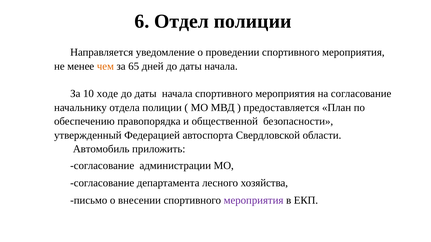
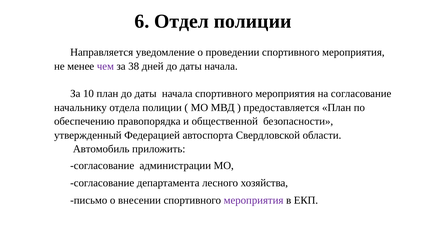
чем colour: orange -> purple (105, 66)
65: 65 -> 38 (134, 66)
10 ходе: ходе -> план (107, 94)
